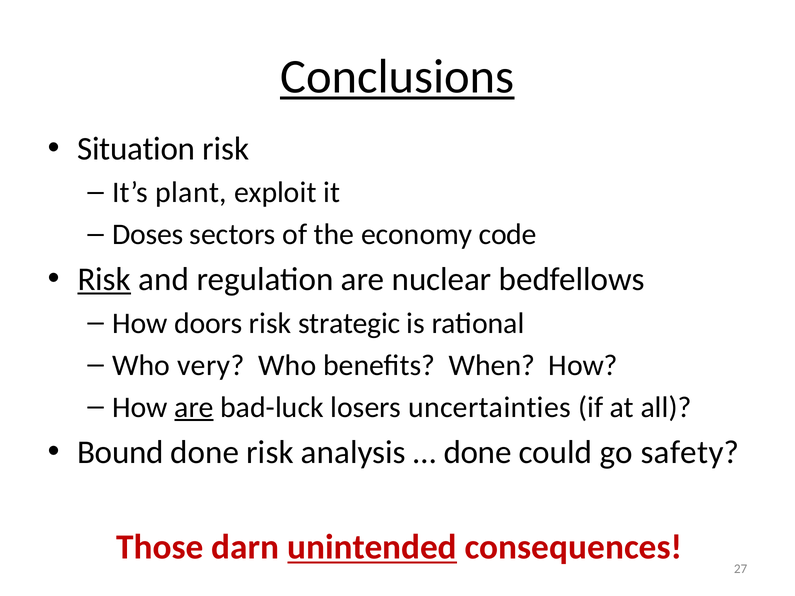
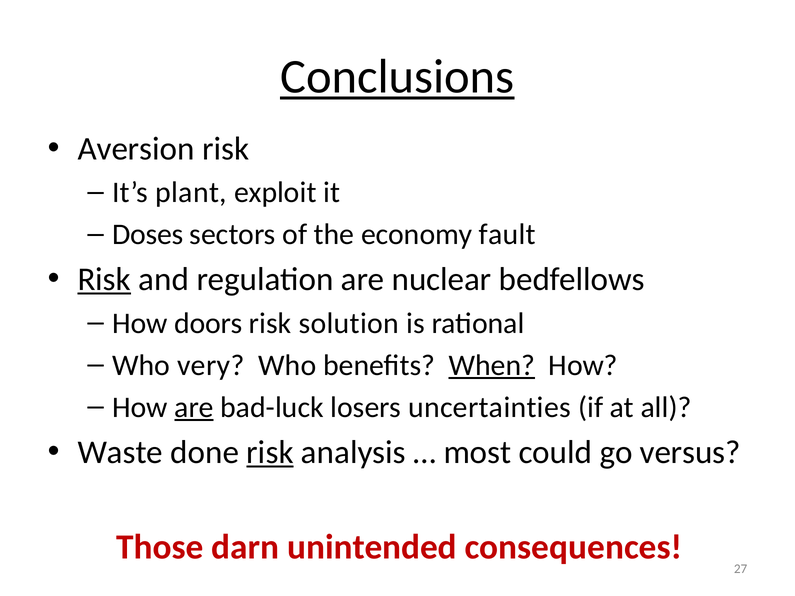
Situation: Situation -> Aversion (136, 149)
code: code -> fault (507, 235)
strategic: strategic -> solution (349, 323)
When underline: none -> present (492, 365)
Bound: Bound -> Waste (120, 452)
risk underline: none -> present (270, 452)
done: done -> most (477, 452)
safety: safety -> versus (690, 452)
unintended underline: present -> none (372, 548)
